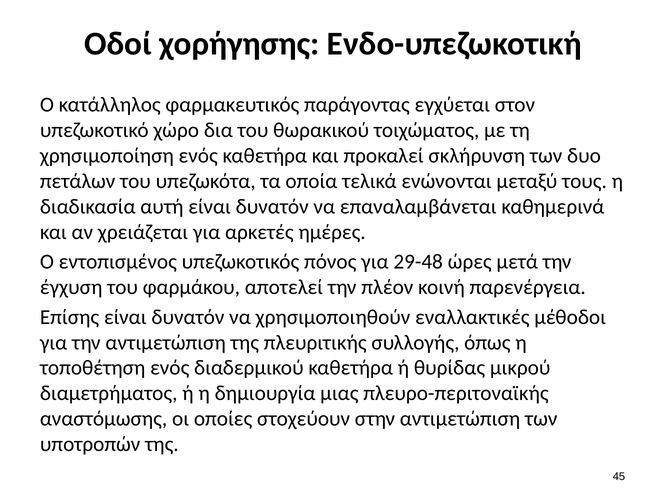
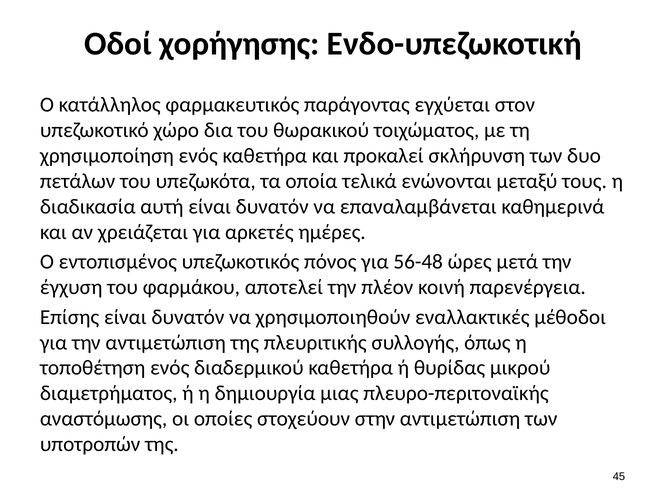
29-48: 29-48 -> 56-48 (418, 262)
